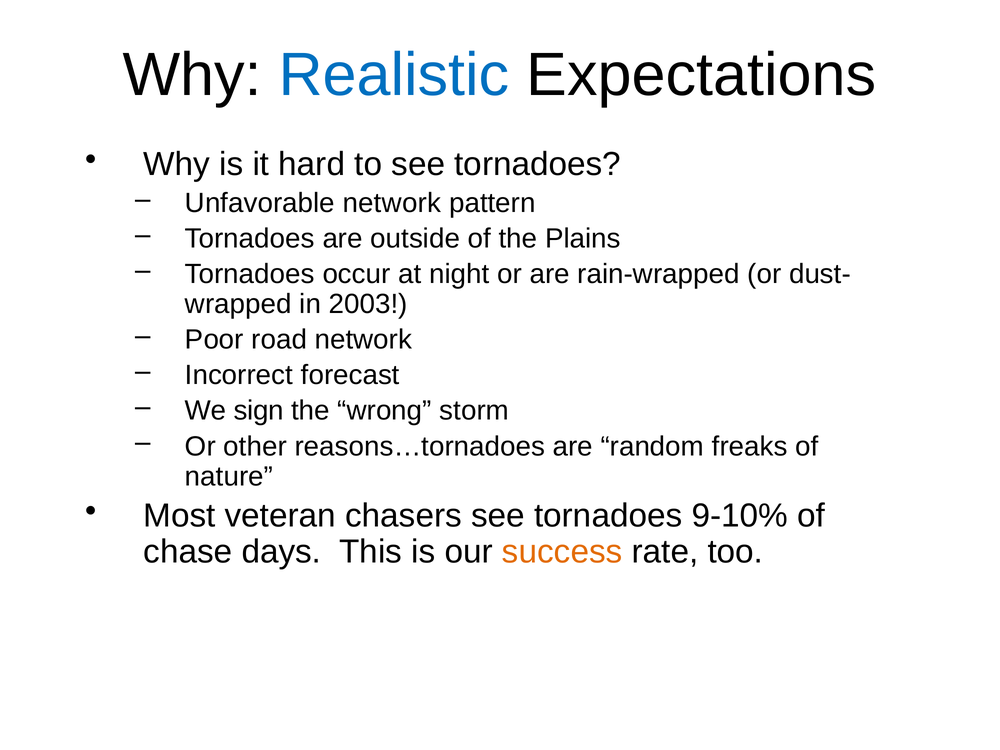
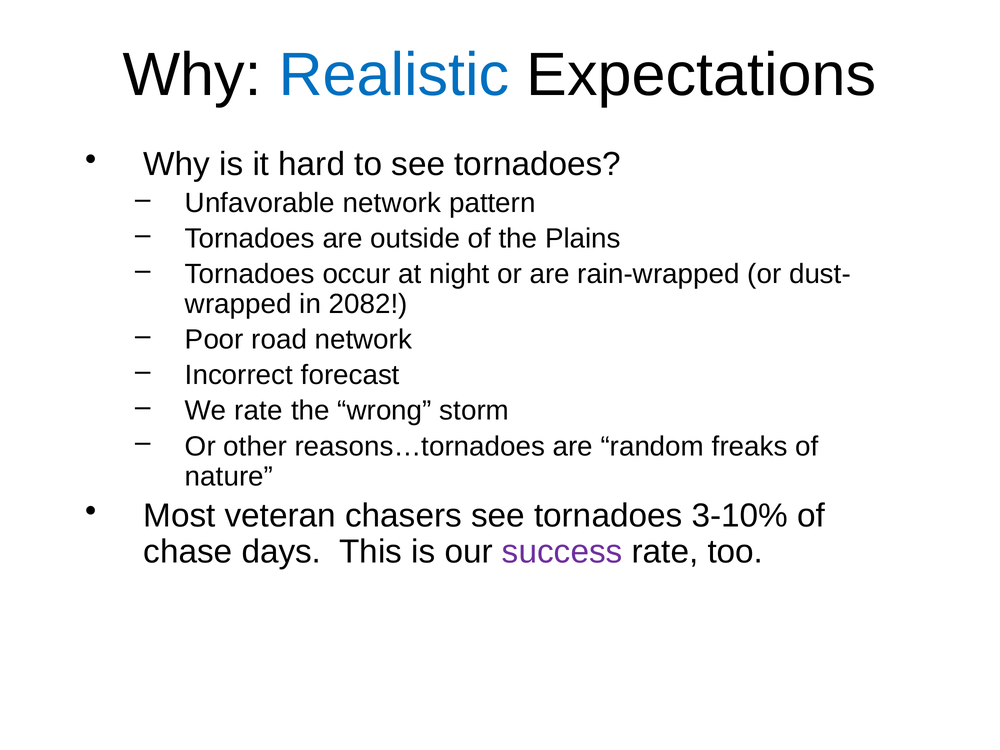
2003: 2003 -> 2082 (368, 304)
We sign: sign -> rate (258, 411)
9-10%: 9-10% -> 3-10% (740, 516)
success colour: orange -> purple (562, 552)
